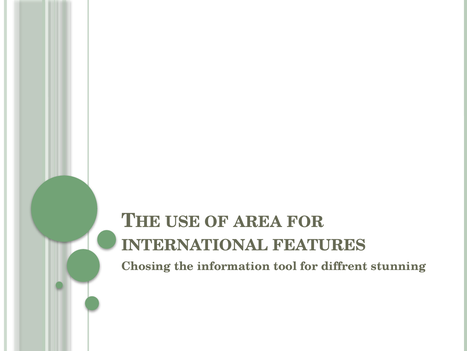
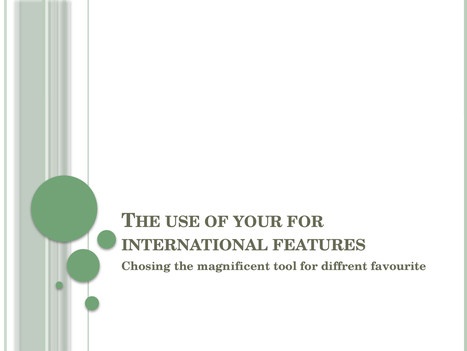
AREA: AREA -> YOUR (258, 222)
information: information -> magnificent (234, 266)
stunning: stunning -> favourite (399, 266)
